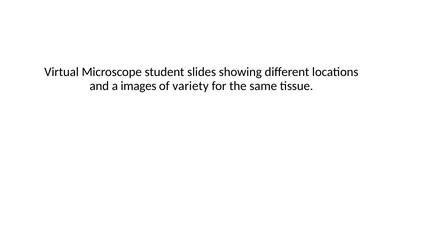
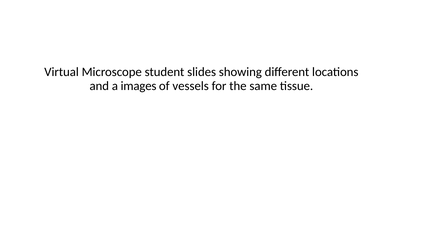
variety: variety -> vessels (191, 86)
